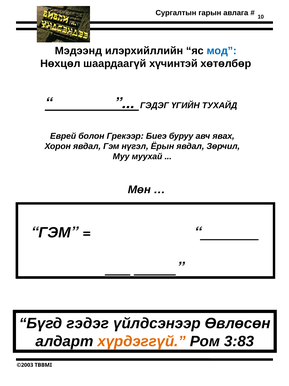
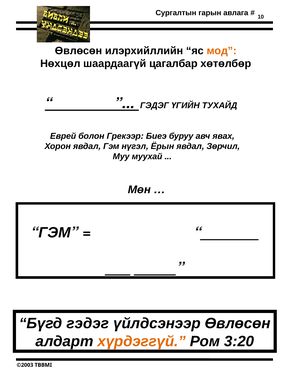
Мэдээнд: Мэдээнд -> Өвлөсөн (79, 51)
мод colour: blue -> orange (222, 51)
хүчинтэй: хүчинтэй -> цагалбар (173, 63)
3:83: 3:83 -> 3:20 (239, 341)
